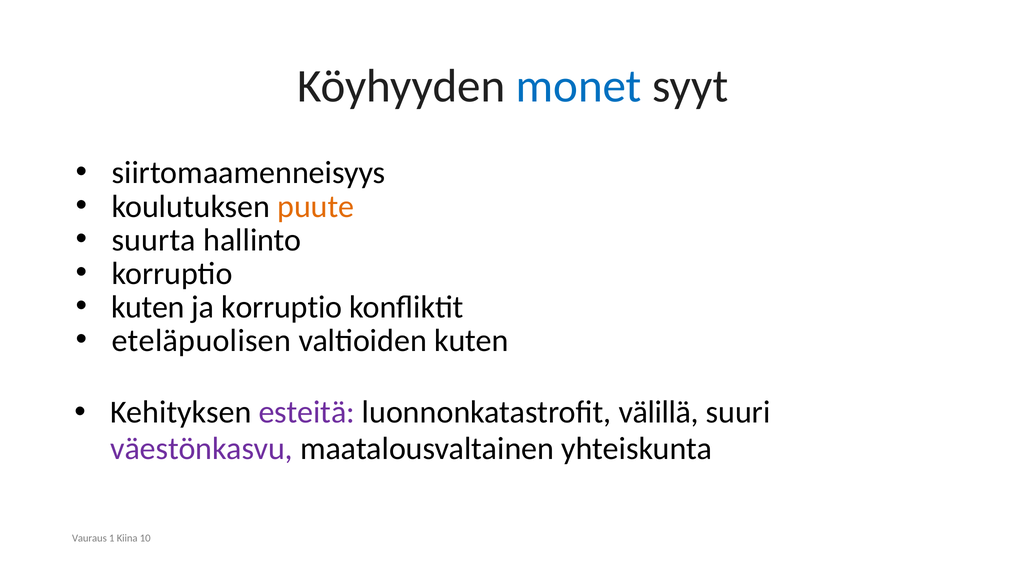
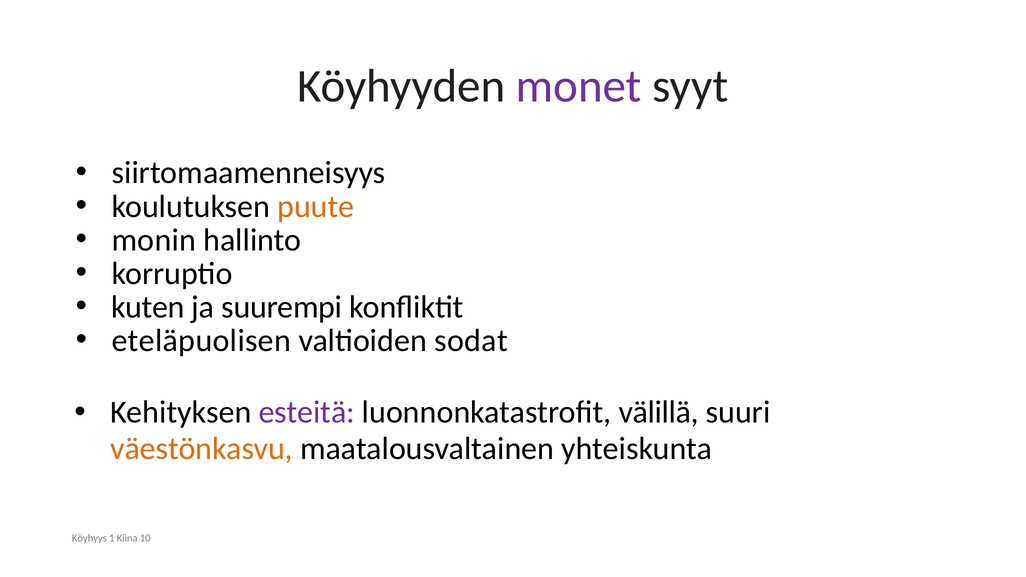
monet colour: blue -> purple (579, 86)
suurta: suurta -> monin (154, 240)
ja korruptio: korruptio -> suurempi (282, 307)
valtioiden kuten: kuten -> sodat (471, 341)
väestönkasvu colour: purple -> orange (202, 449)
Vauraus: Vauraus -> Köyhyys (89, 539)
